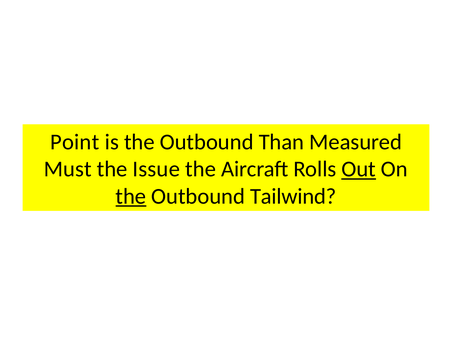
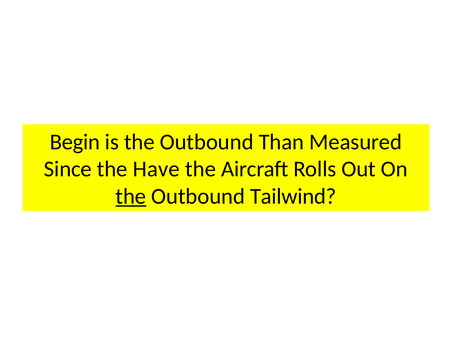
Point: Point -> Begin (75, 142)
Must: Must -> Since (68, 169)
Issue: Issue -> Have (156, 169)
Out underline: present -> none (359, 169)
